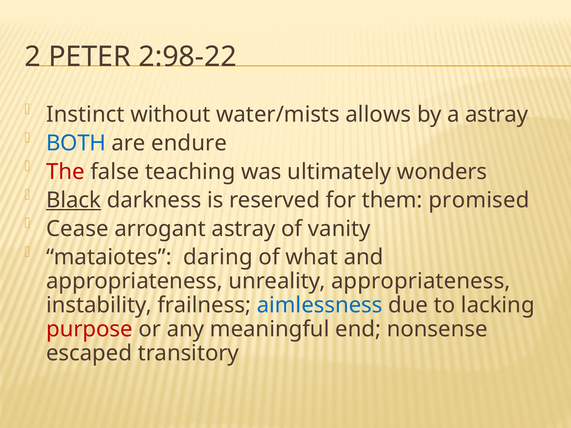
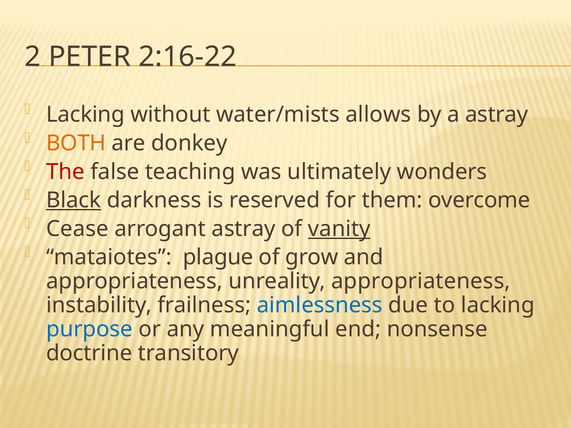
2:98-22: 2:98-22 -> 2:16-22 (188, 57)
Instinct: Instinct -> Lacking (85, 115)
BOTH colour: blue -> orange (76, 143)
endure: endure -> donkey (189, 143)
promised: promised -> overcome (479, 200)
vanity underline: none -> present (339, 229)
daring: daring -> plague (218, 257)
what: what -> grow (312, 257)
purpose colour: red -> blue (89, 329)
escaped: escaped -> doctrine (89, 353)
